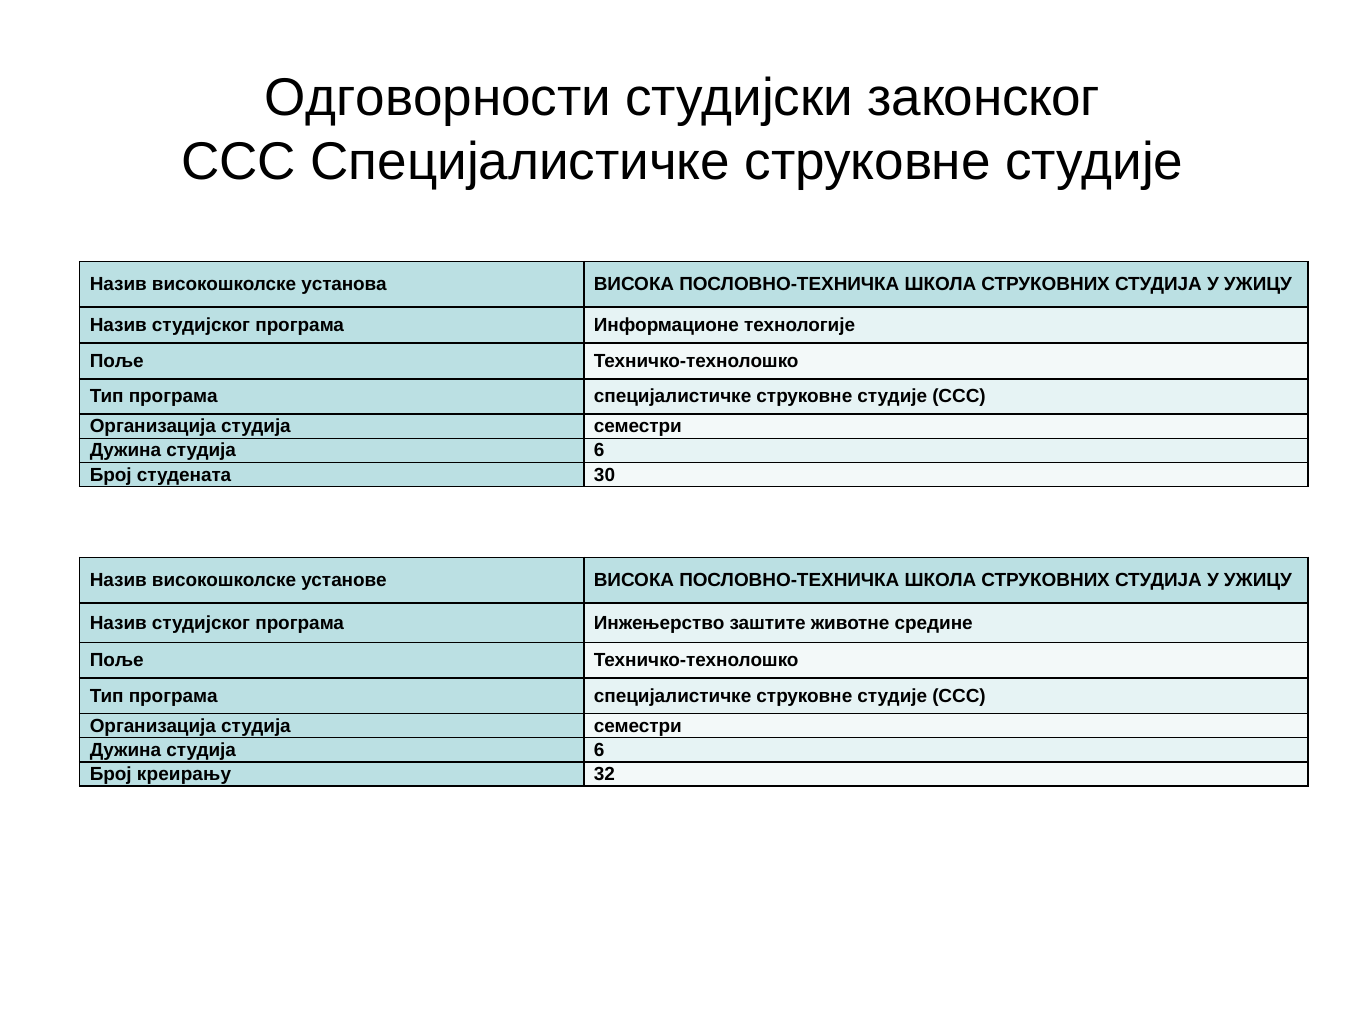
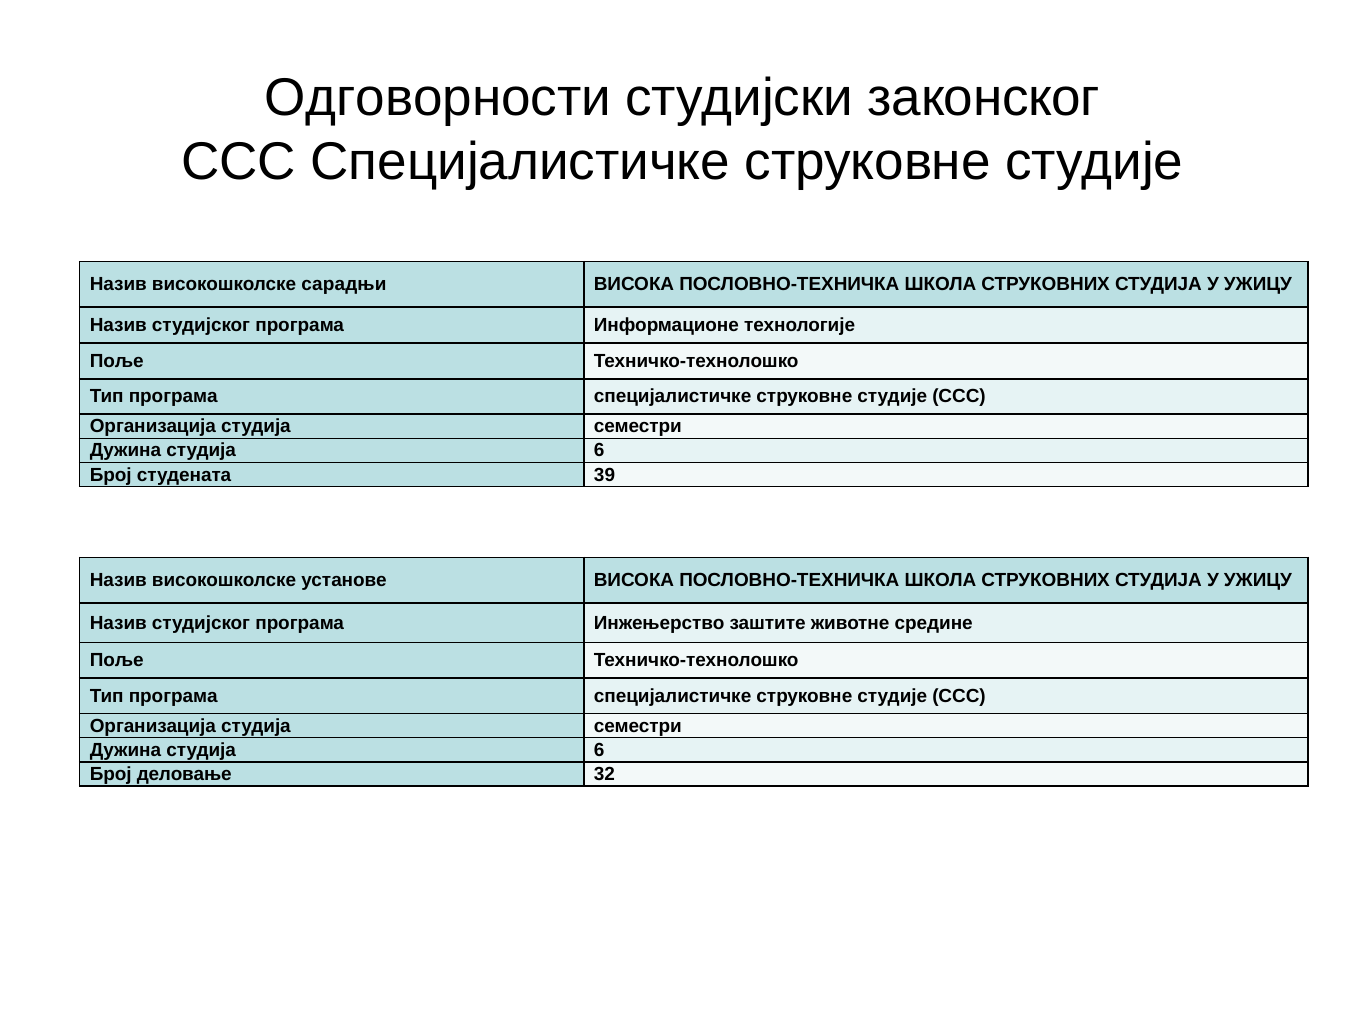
установа: установа -> сарадњи (344, 285)
30: 30 -> 39 (605, 475)
креирању: креирању -> деловање (184, 774)
